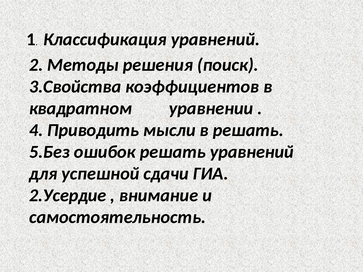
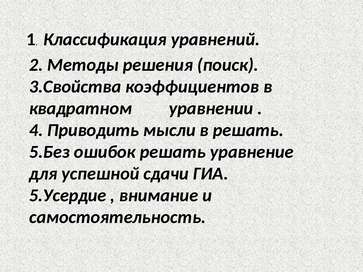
решать уравнений: уравнений -> уравнение (252, 152)
2.Усердие: 2.Усердие -> 5.Усердие (68, 196)
